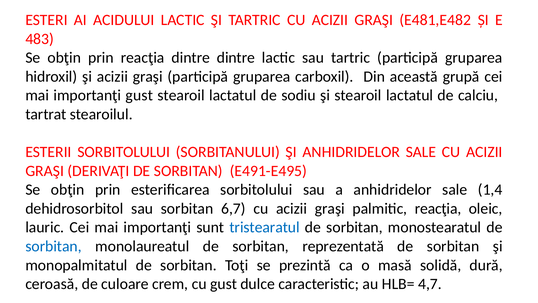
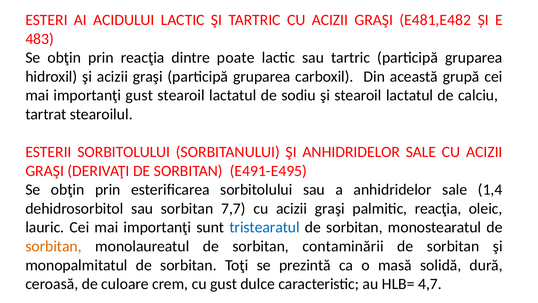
dintre dintre: dintre -> poate (236, 58)
6,7: 6,7 -> 7,7 (233, 208)
sorbitan colour: blue -> orange (54, 246)
reprezentată: reprezentată -> contaminării (343, 246)
